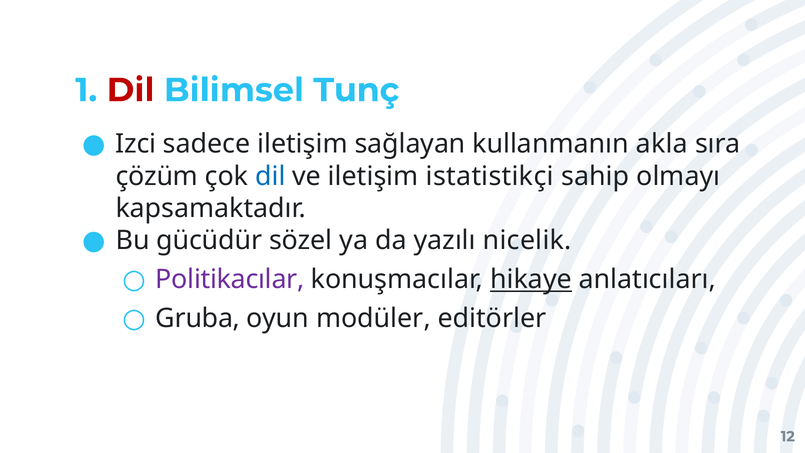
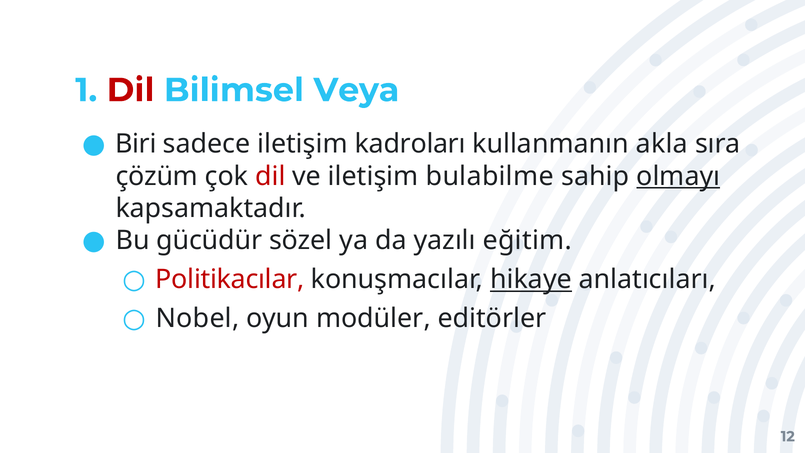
Tunç: Tunç -> Veya (356, 90)
Izci: Izci -> Biri (136, 144)
sağlayan: sağlayan -> kadroları (410, 144)
dil colour: blue -> red (270, 176)
istatistikçi: istatistikçi -> bulabilme (490, 176)
olmayı underline: none -> present (678, 176)
nicelik: nicelik -> eğitim (527, 241)
Politikacılar colour: purple -> red (230, 279)
Gruba: Gruba -> Nobel (198, 318)
